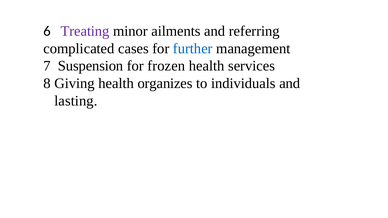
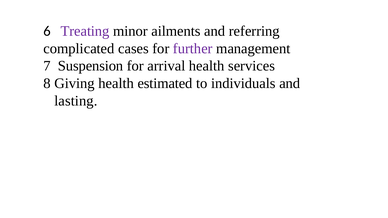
further colour: blue -> purple (193, 49)
frozen: frozen -> arrival (166, 66)
organizes: organizes -> estimated (165, 83)
